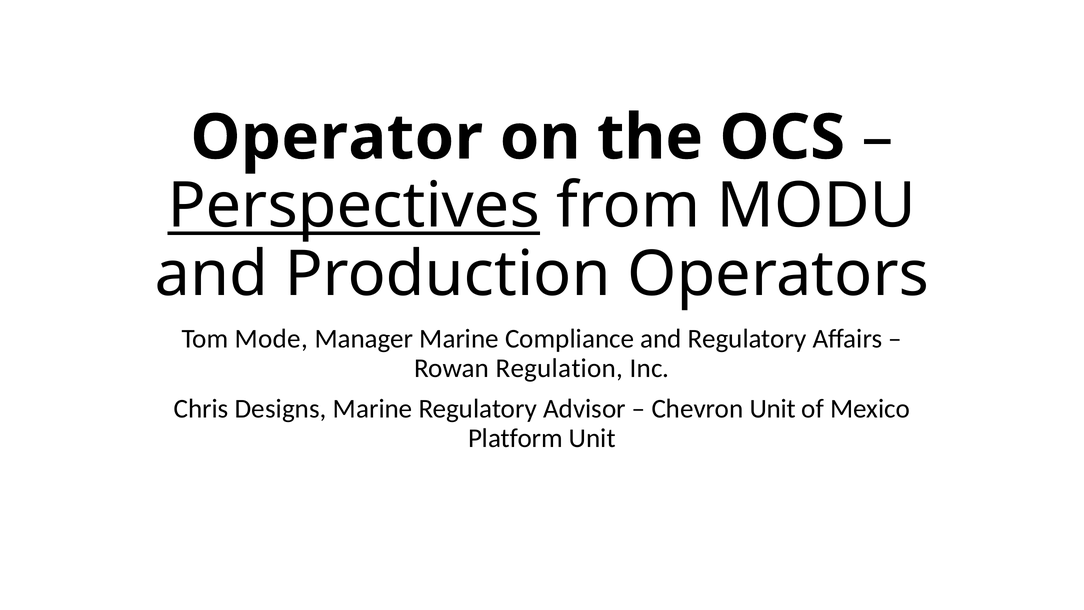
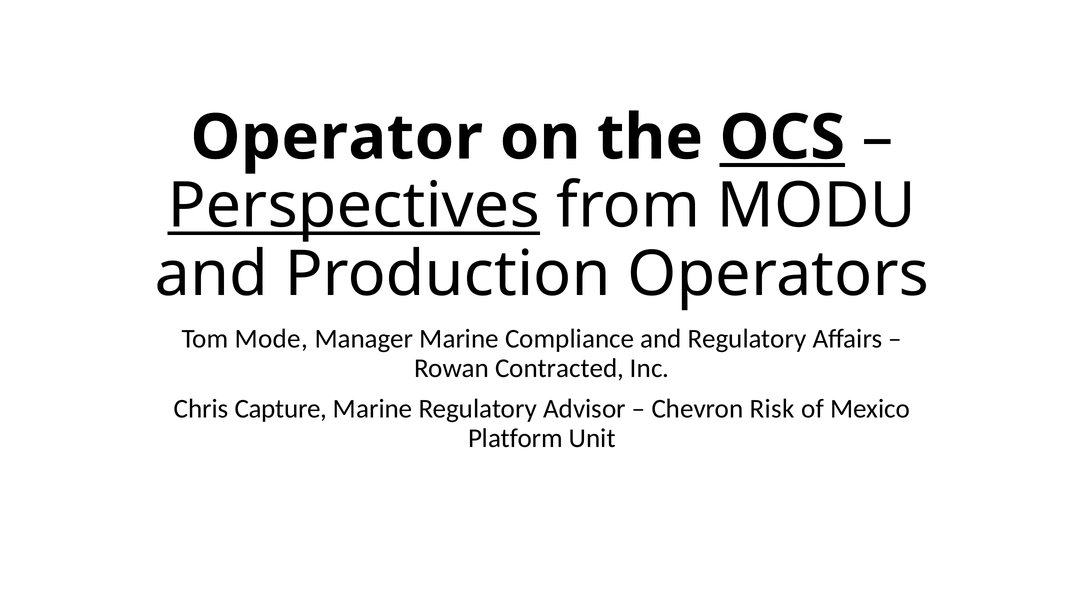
OCS underline: none -> present (782, 138)
Regulation: Regulation -> Contracted (560, 368)
Designs: Designs -> Capture (281, 409)
Chevron Unit: Unit -> Risk (772, 409)
